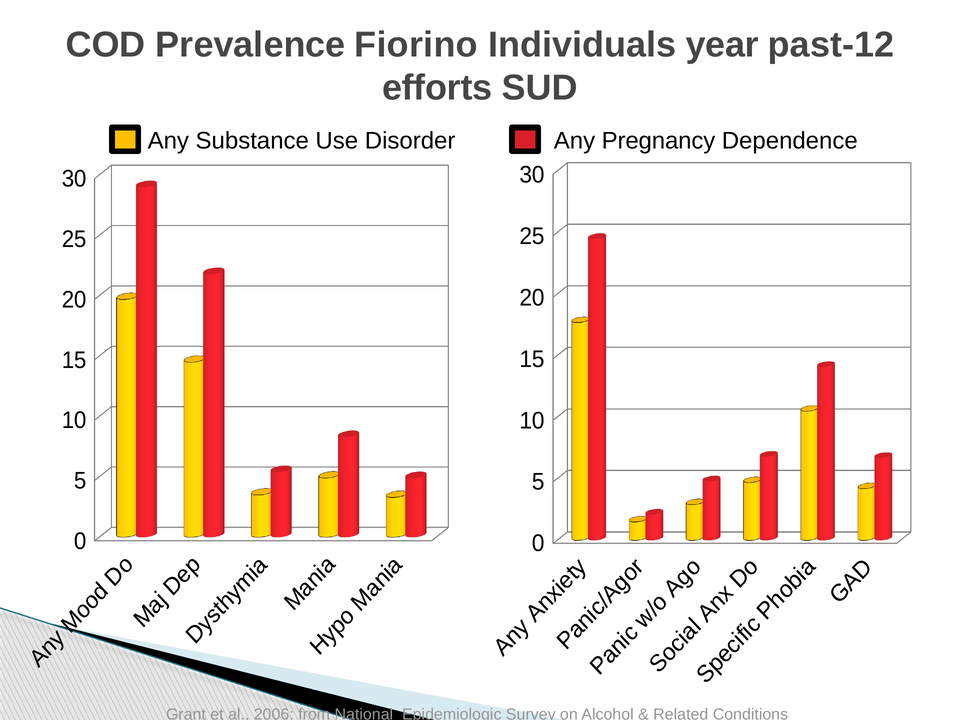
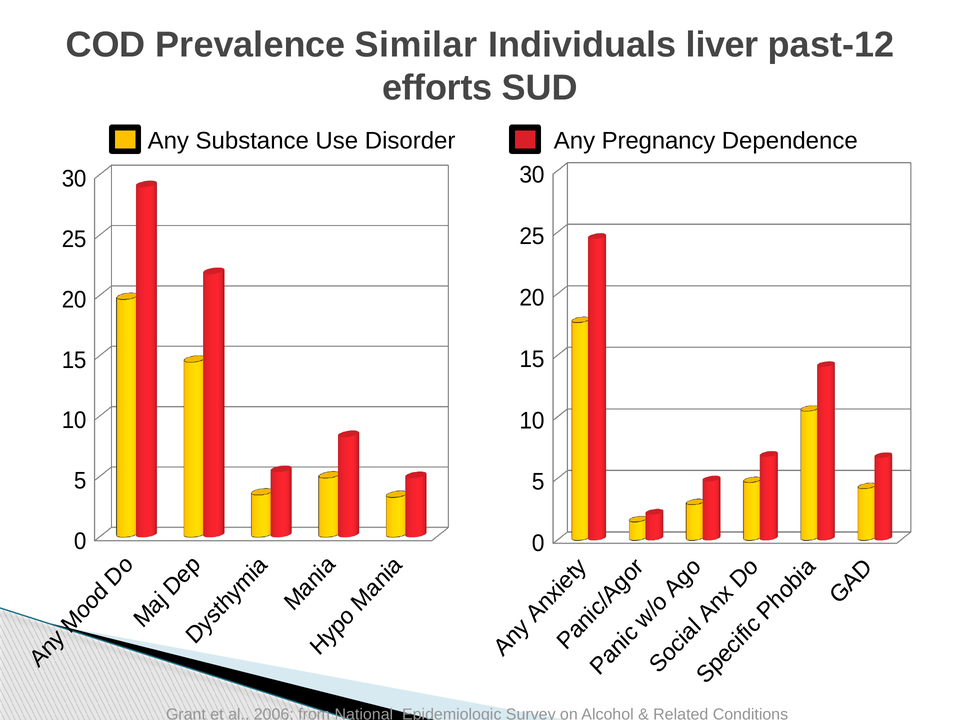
Fiorino: Fiorino -> Similar (416, 45)
year: year -> liver (722, 45)
